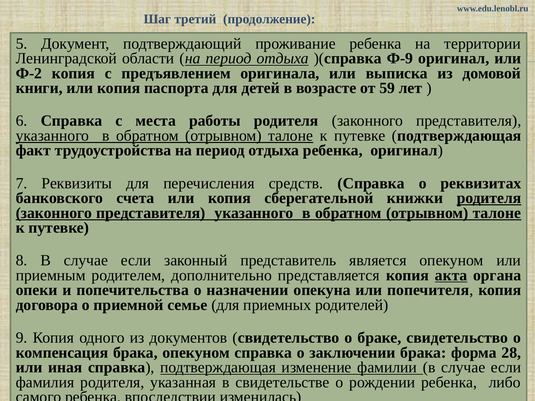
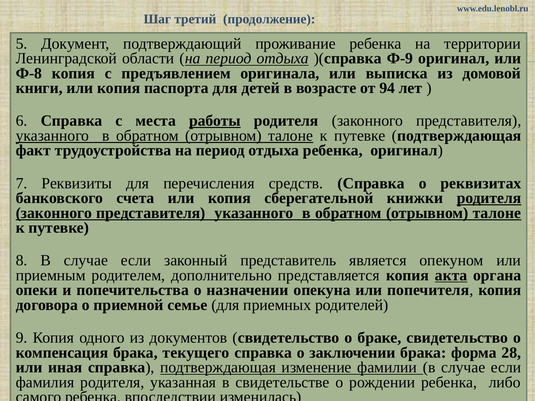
Ф-2: Ф-2 -> Ф-8 (29, 73)
59: 59 -> 94 (387, 88)
работы underline: none -> present (215, 121)
брака опекуном: опекуном -> текущего (196, 353)
